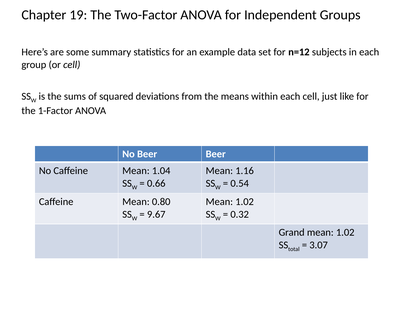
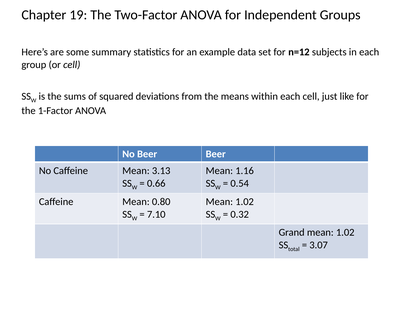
1.04: 1.04 -> 3.13 (161, 171)
9.67: 9.67 -> 7.10 (156, 215)
